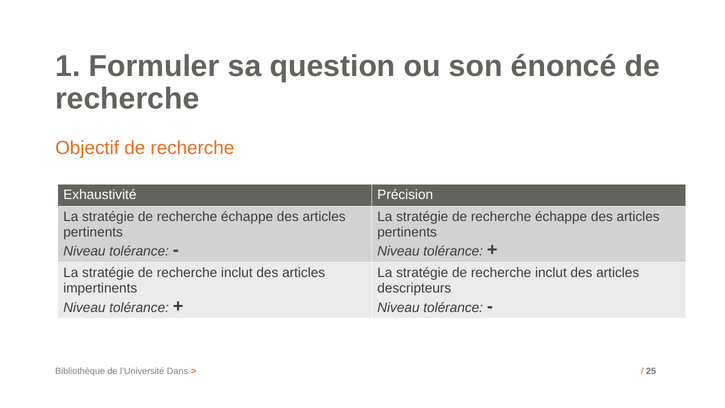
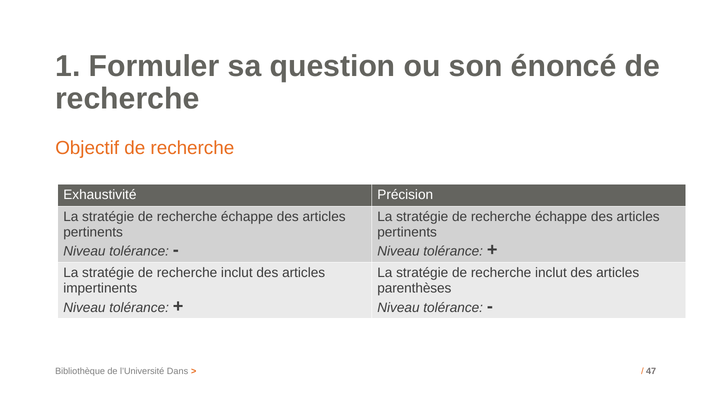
descripteurs: descripteurs -> parenthèses (414, 288)
25: 25 -> 47 (651, 371)
